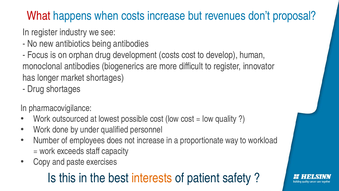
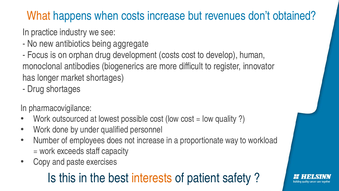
What colour: red -> orange (39, 16)
proposal: proposal -> obtained (295, 16)
In register: register -> practice (44, 32)
being antibodies: antibodies -> aggregate (131, 44)
